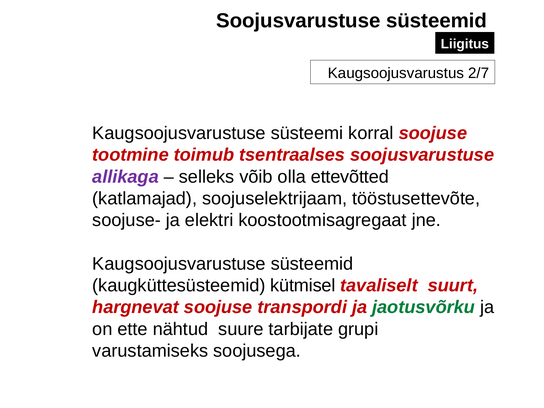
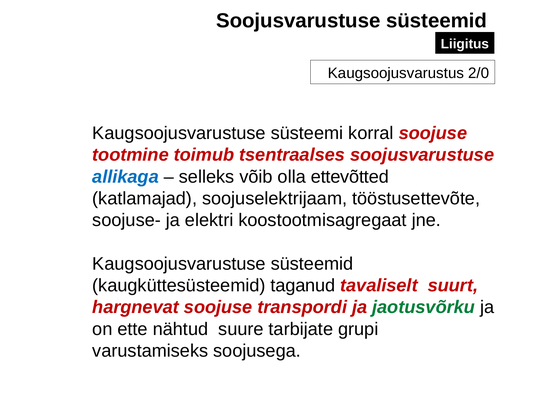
2/7: 2/7 -> 2/0 (479, 73)
allikaga colour: purple -> blue (126, 177)
kütmisel: kütmisel -> taganud (303, 286)
